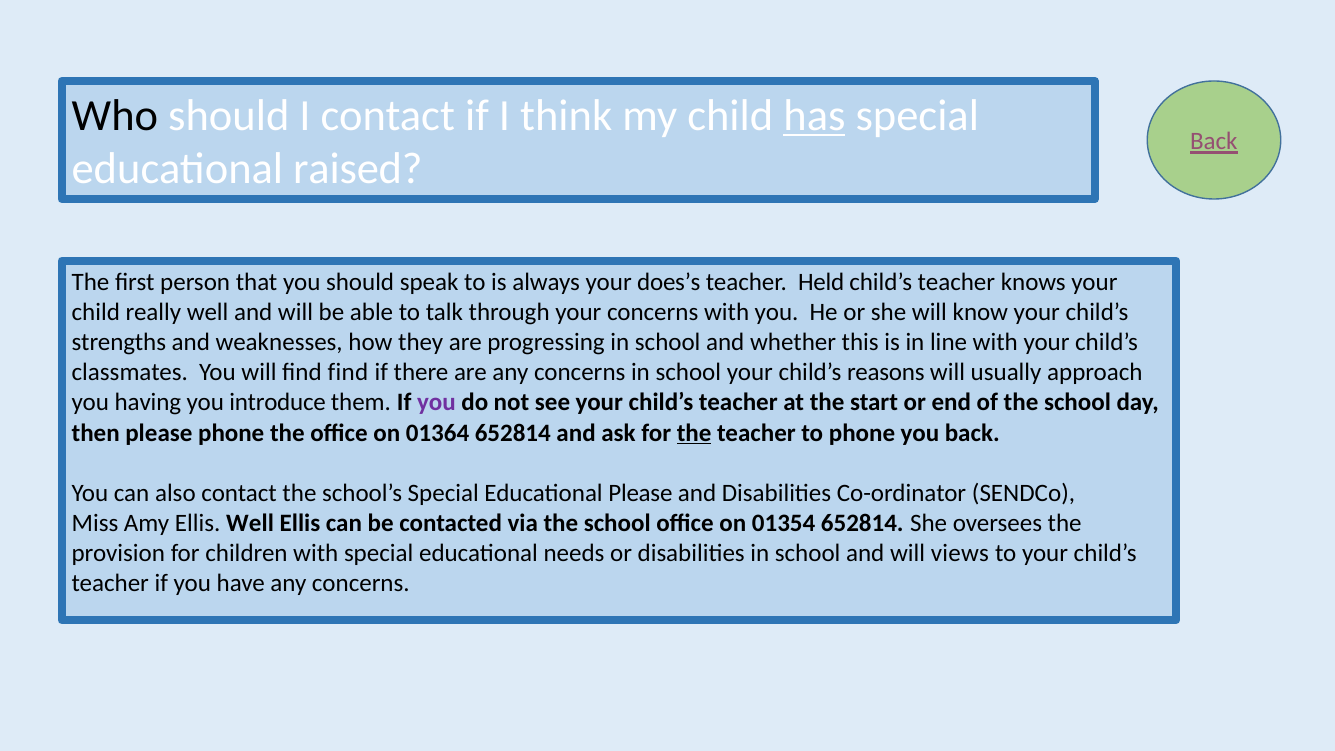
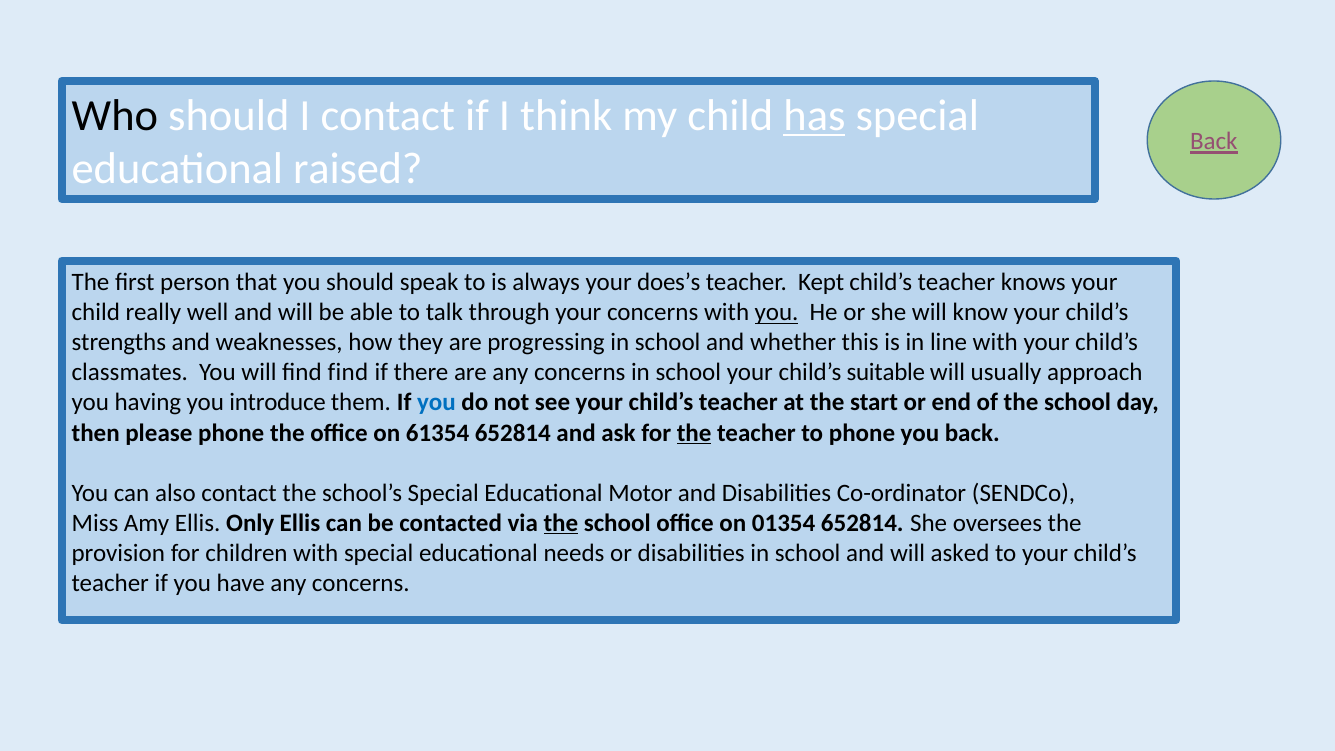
Held: Held -> Kept (821, 283)
you underline: none -> present (777, 313)
reasons: reasons -> suitable (886, 373)
you colour: purple -> blue (436, 403)
01364: 01364 -> 61354 (438, 433)
Educational Please: Please -> Motor (640, 493)
Ellis Well: Well -> Only (250, 523)
the underline: none -> present (561, 523)
views: views -> asked (960, 553)
